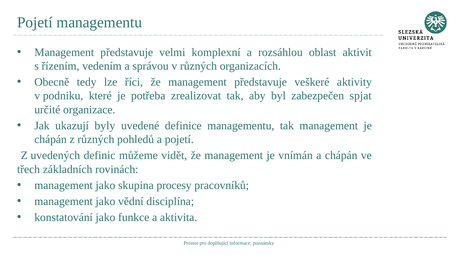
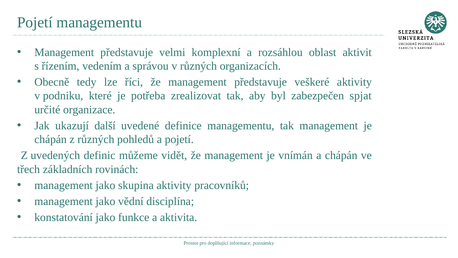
byly: byly -> další (105, 125)
skupina procesy: procesy -> aktivity (174, 185)
